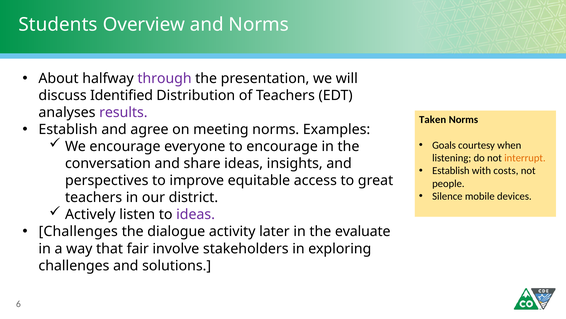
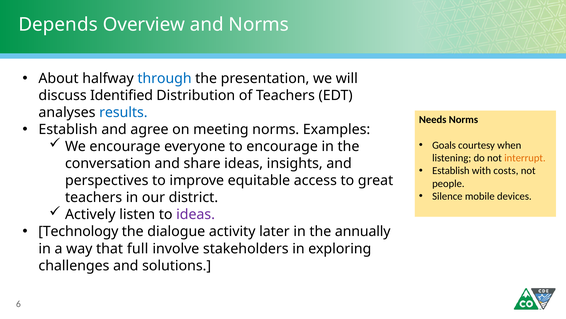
Students: Students -> Depends (58, 25)
through colour: purple -> blue (165, 78)
results colour: purple -> blue (123, 112)
Taken: Taken -> Needs (433, 120)
Challenges: Challenges -> Technology (78, 231)
evaluate: evaluate -> annually (363, 231)
fair: fair -> full (138, 248)
